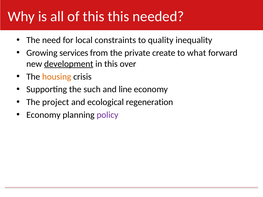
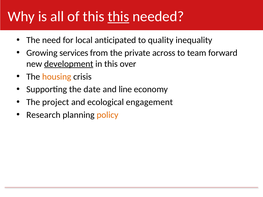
this underline: none -> present (118, 17)
constraints: constraints -> anticipated (115, 40)
create: create -> across (164, 53)
what: what -> team (197, 53)
such: such -> date (92, 89)
regeneration: regeneration -> engagement (149, 102)
Economy: Economy -> Research (43, 115)
policy colour: purple -> orange (108, 115)
